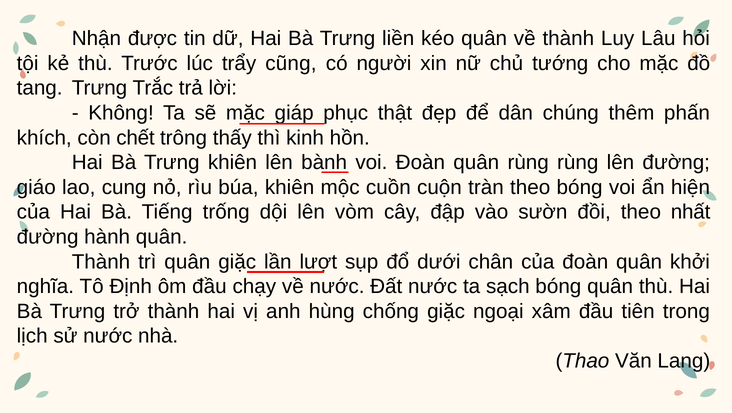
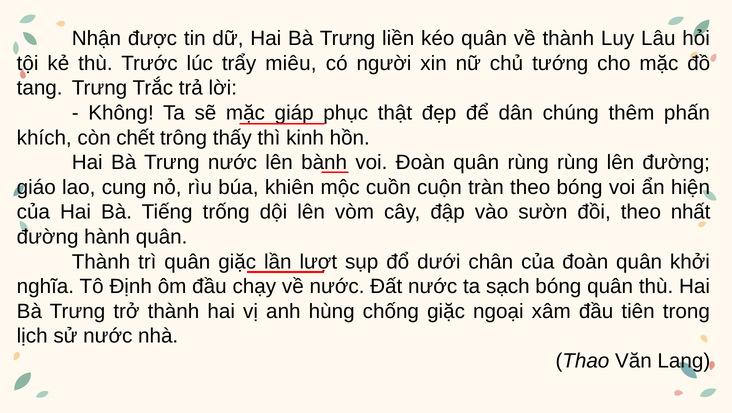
cũng: cũng -> miêu (291, 63)
Trưng khiên: khiên -> nước (232, 162)
